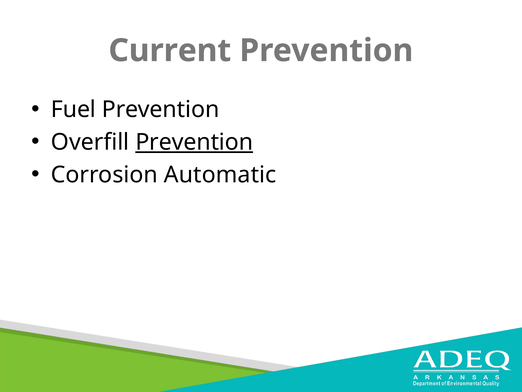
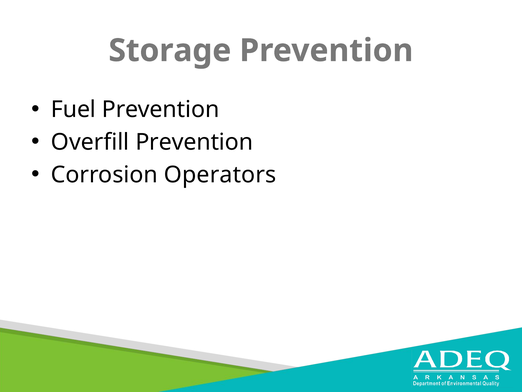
Current: Current -> Storage (170, 51)
Prevention underline: present -> none (194, 142)
Automatic: Automatic -> Operators (220, 174)
